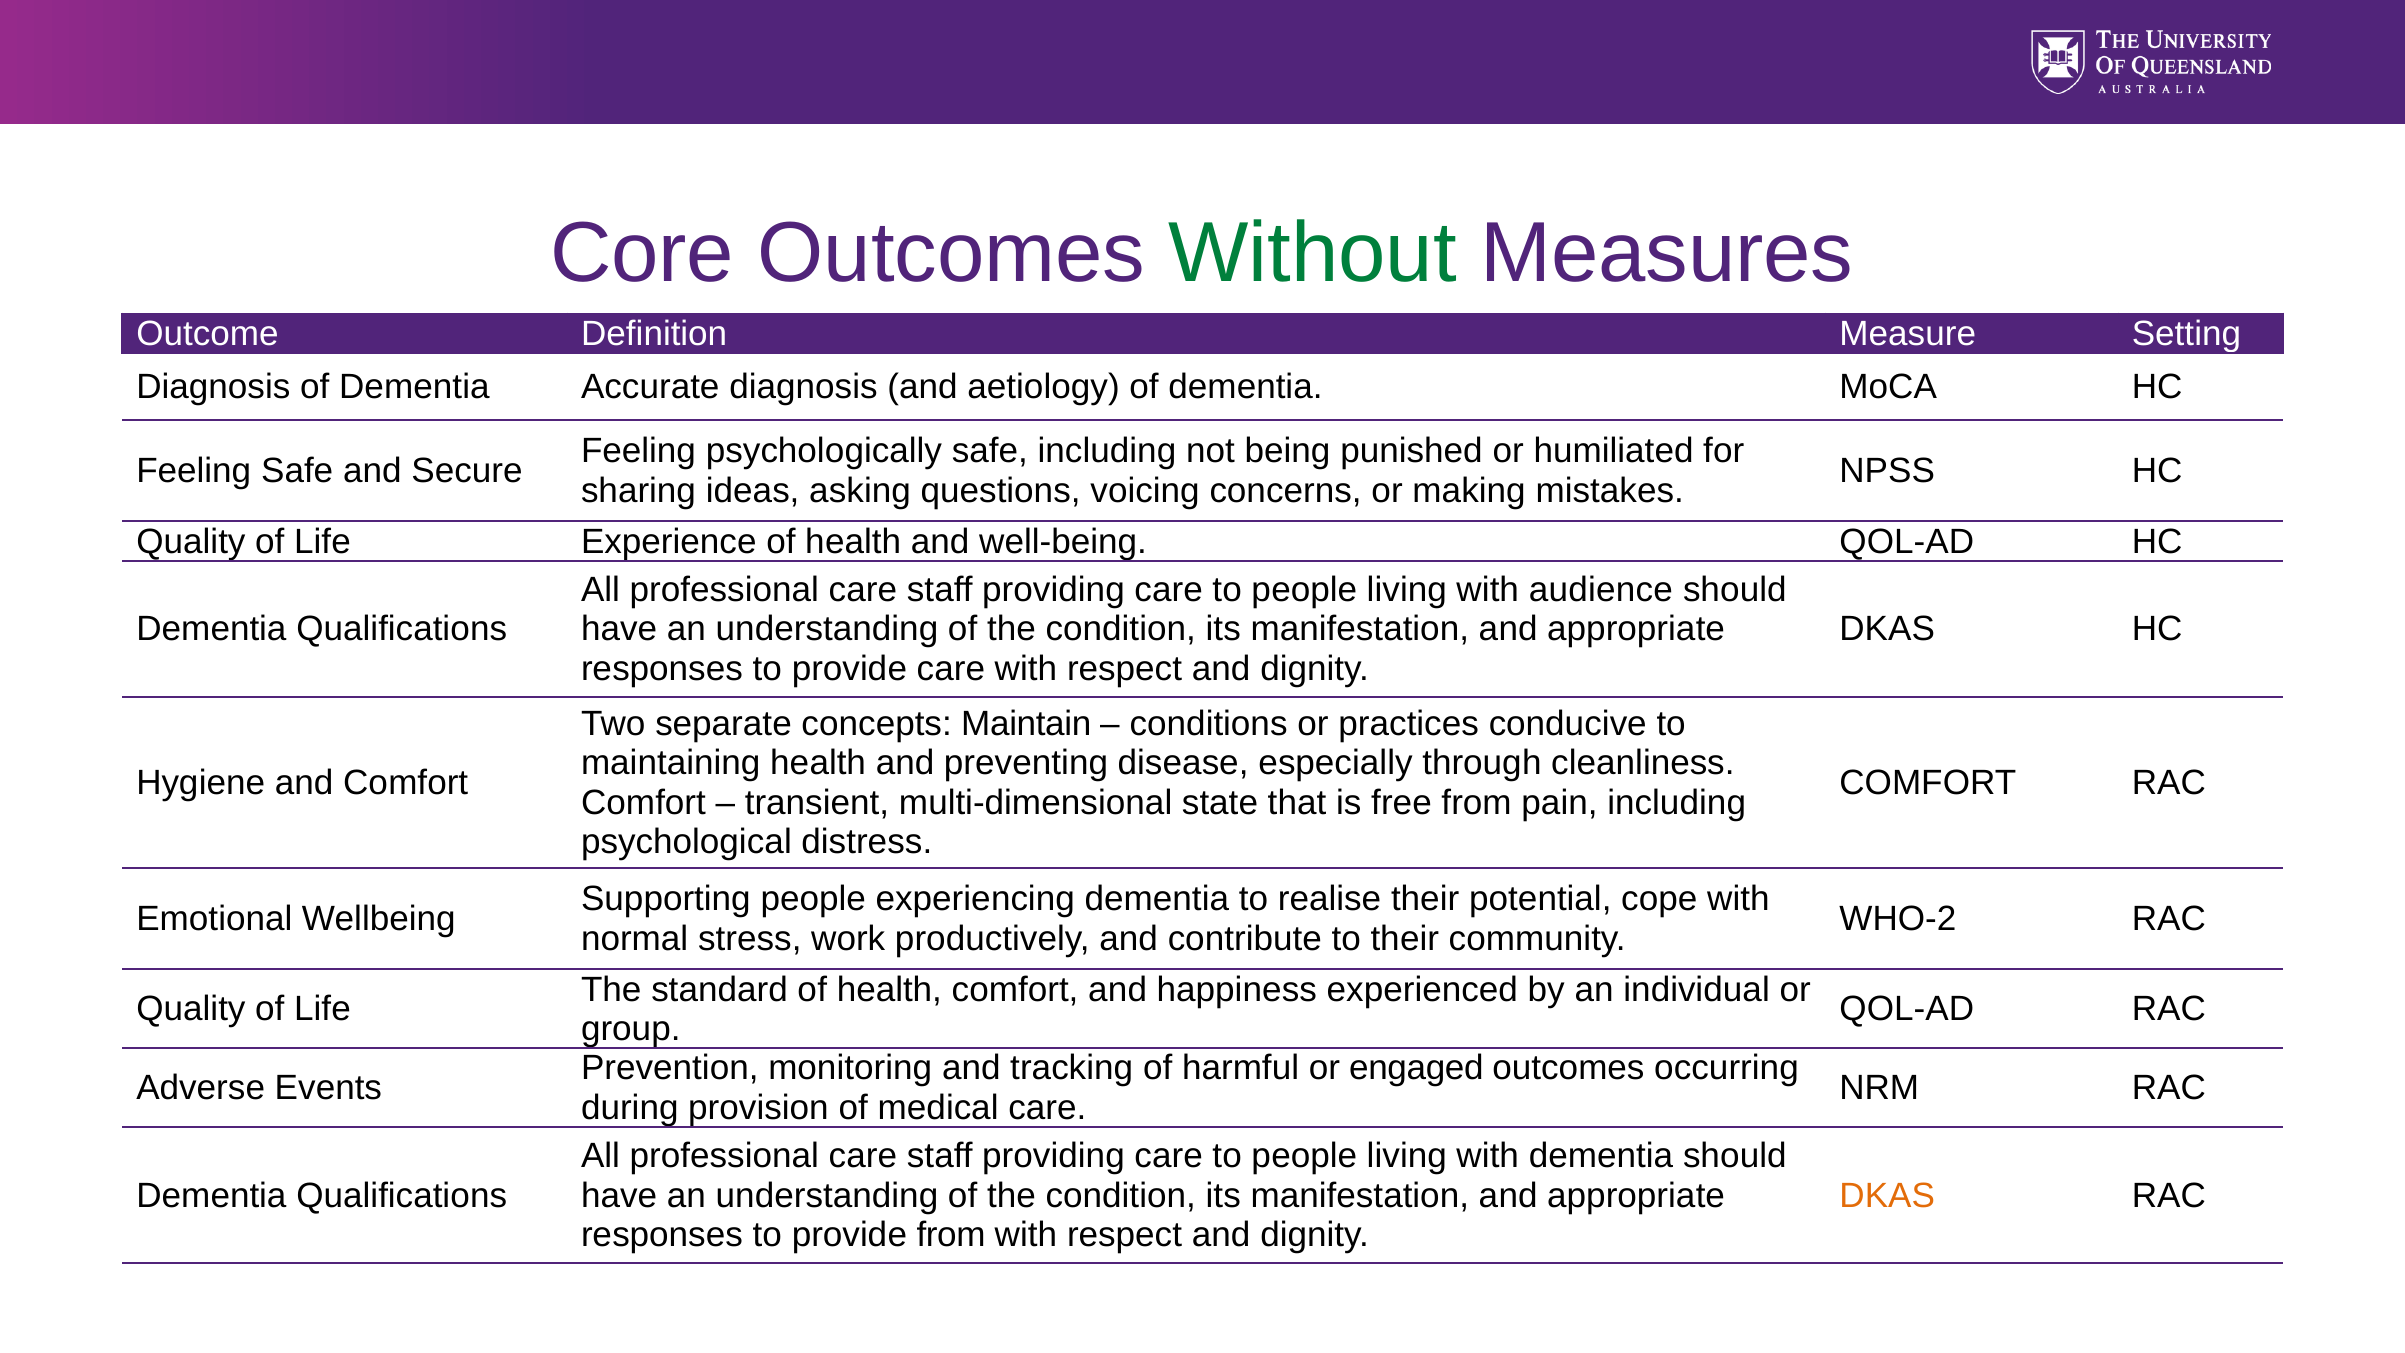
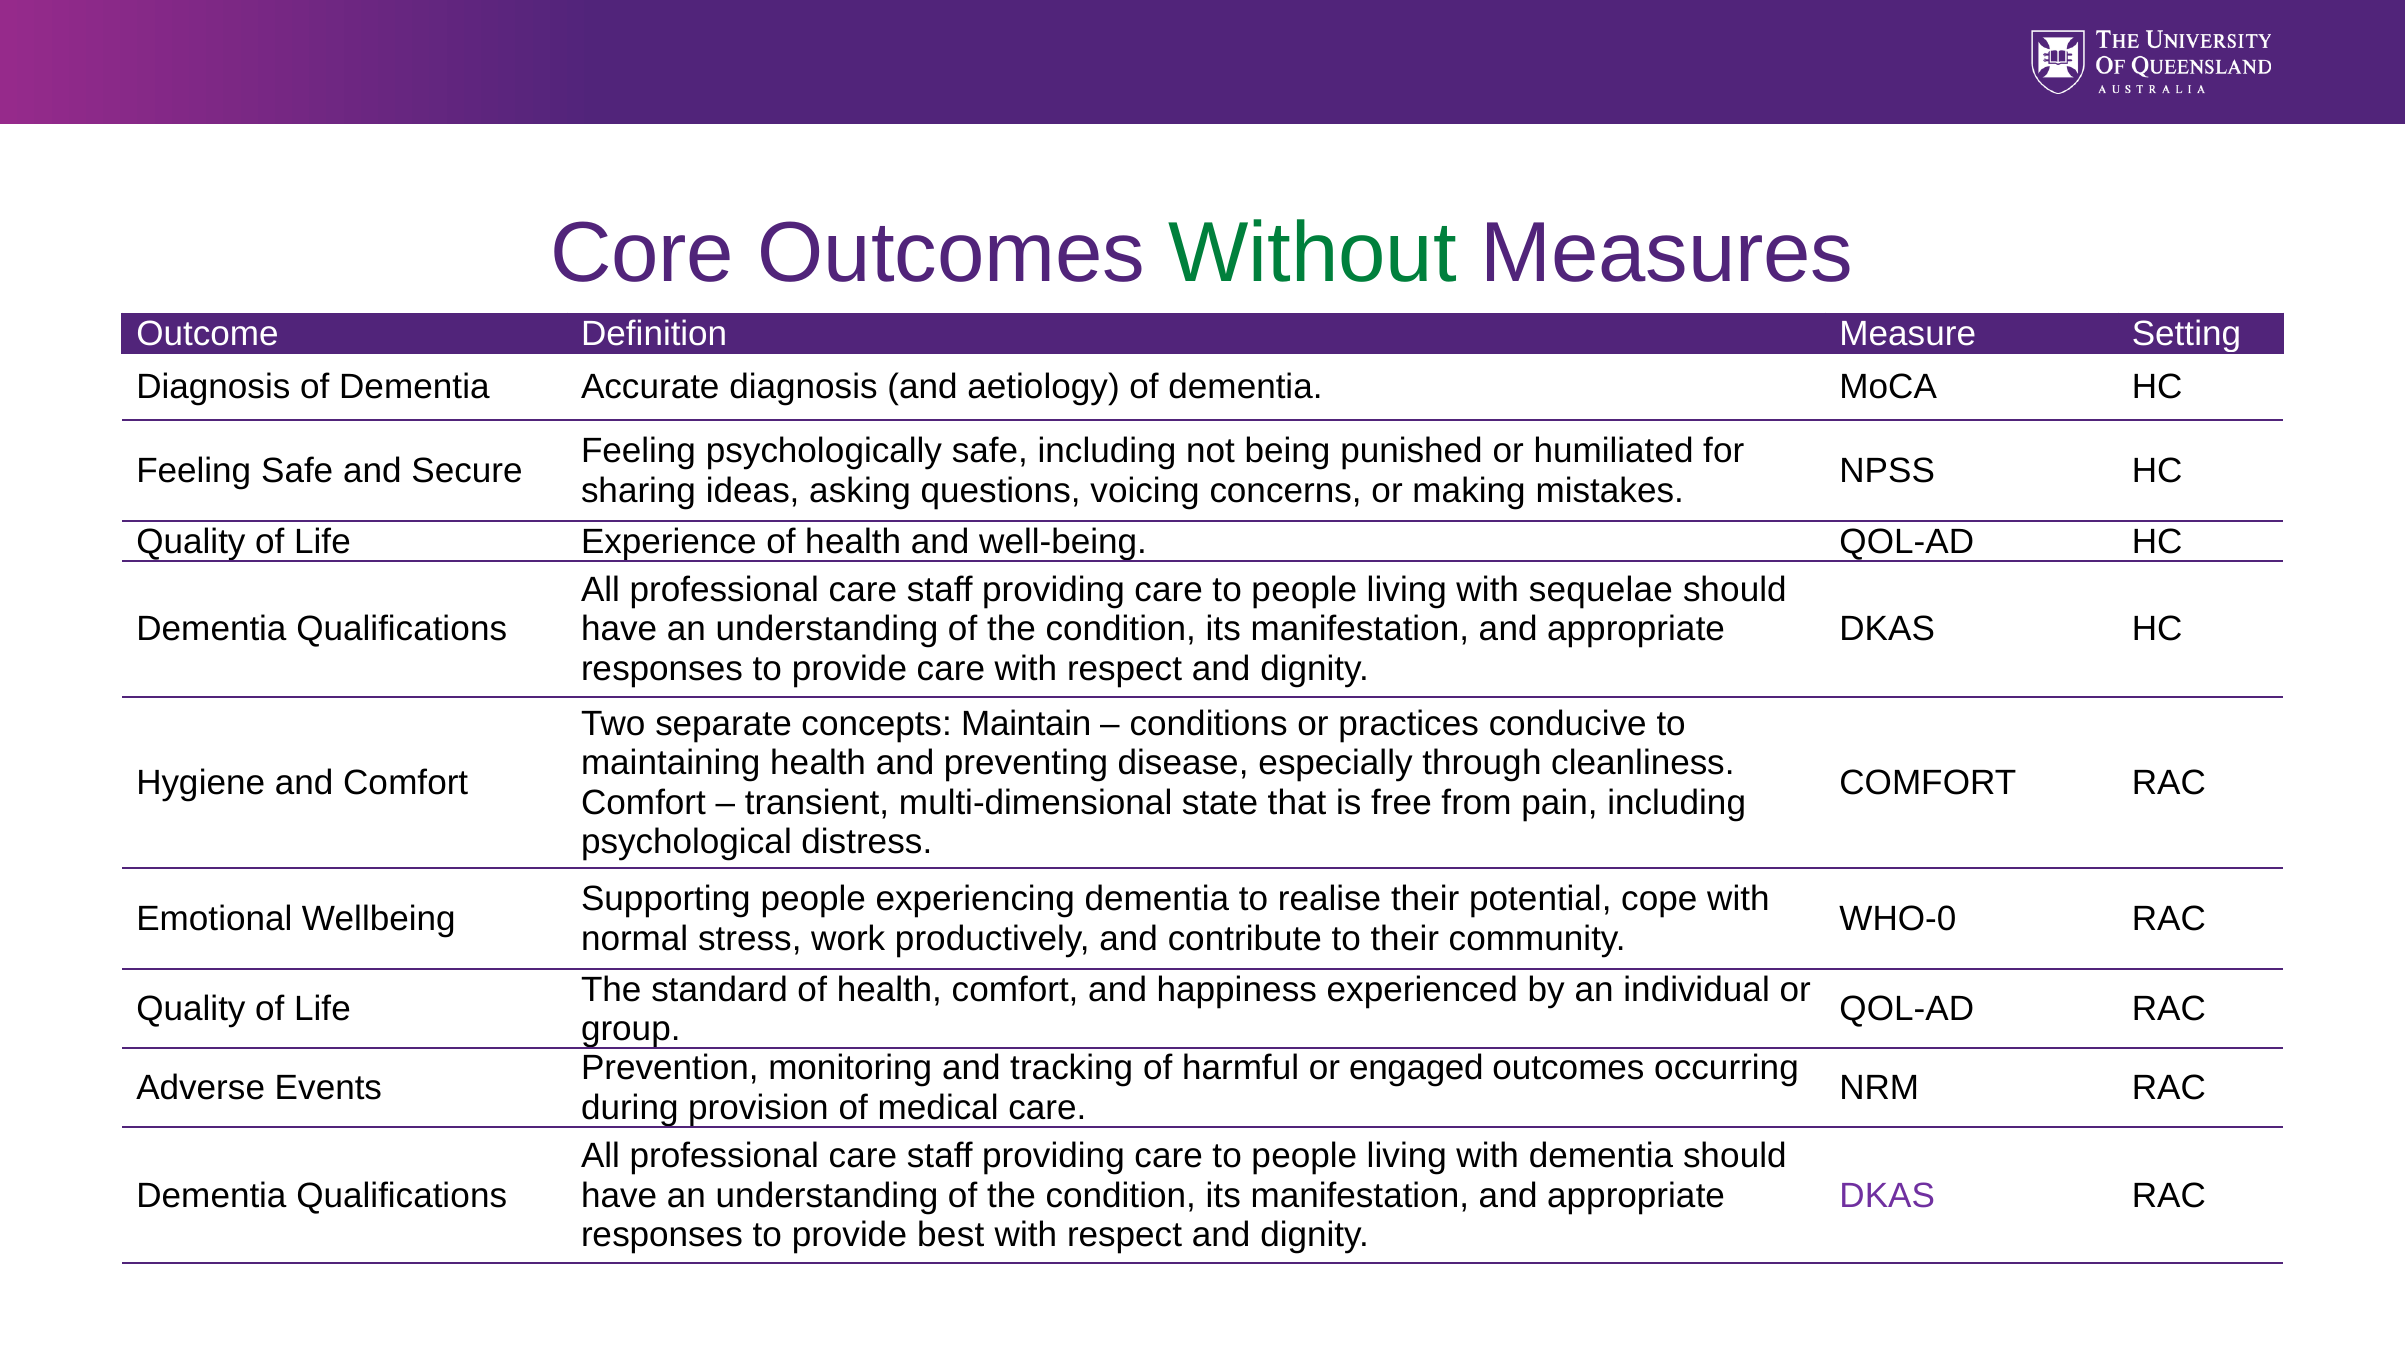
audience: audience -> sequelae (1601, 590)
WHO-2: WHO-2 -> WHO-0 (1898, 919)
DKAS colour: orange -> purple (1887, 1195)
provide from: from -> best (951, 1235)
